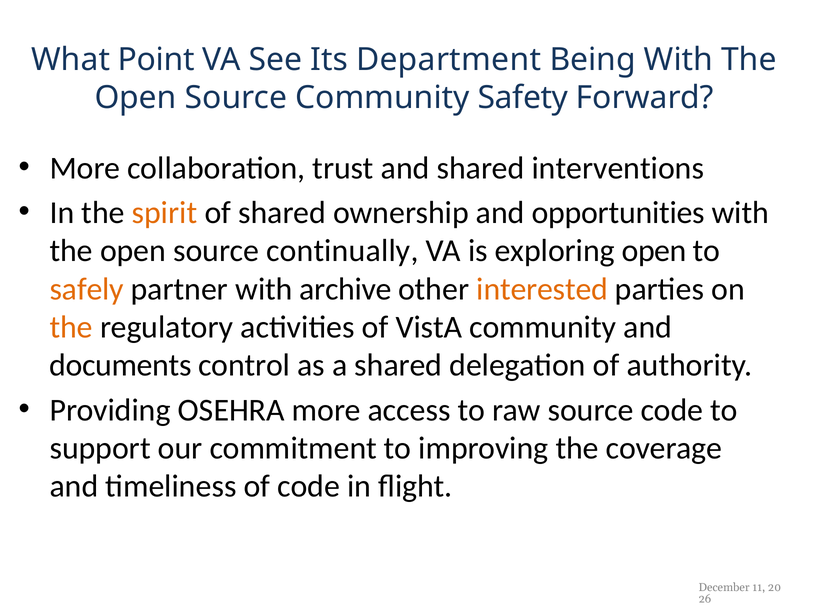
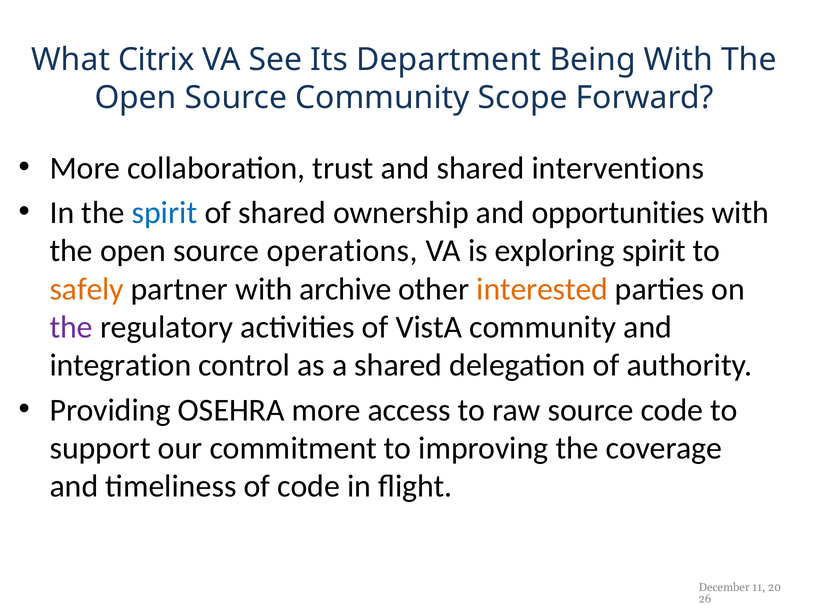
Point: Point -> Citrix (156, 60)
Safety: Safety -> Scope (523, 98)
spirit colour: orange -> blue (165, 213)
continually: continually -> operations (342, 251)
exploring open: open -> spirit (654, 251)
the colour: orange -> purple (71, 327)
documents: documents -> integration (120, 365)
